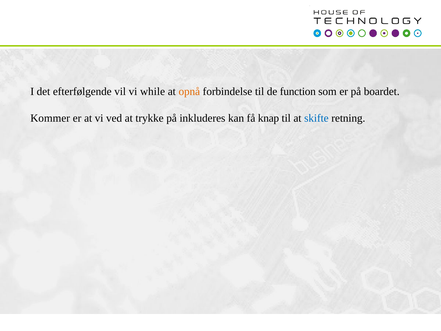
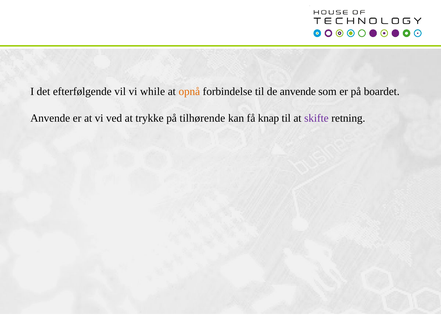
de function: function -> anvende (298, 92)
Kommer: Kommer -> Anvende (50, 118)
inkluderes: inkluderes -> tilhørende (202, 118)
skifte colour: blue -> purple (316, 118)
